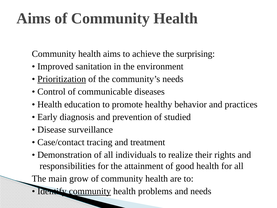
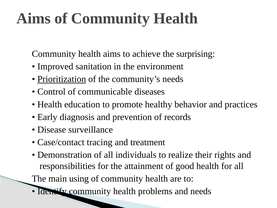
studied: studied -> records (178, 117)
grow: grow -> using (79, 178)
community underline: present -> none (90, 191)
